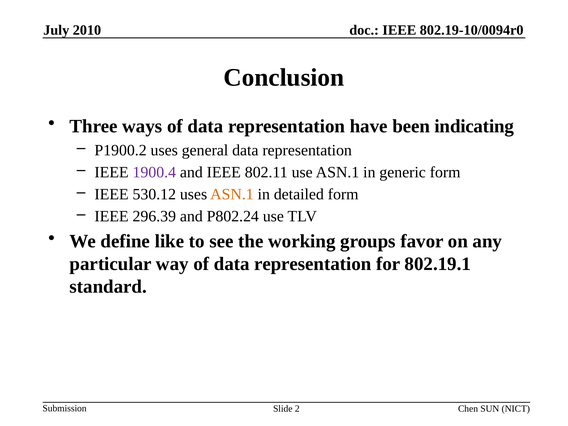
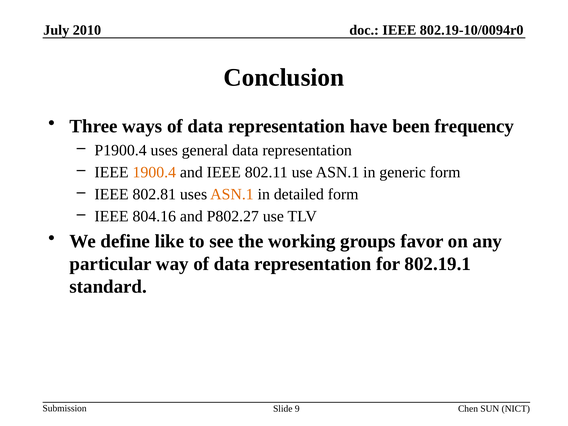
indicating: indicating -> frequency (474, 126)
P1900.2: P1900.2 -> P1900.4 (121, 150)
1900.4 colour: purple -> orange (154, 172)
530.12: 530.12 -> 802.81 (154, 194)
296.39: 296.39 -> 804.16 (154, 216)
P802.24: P802.24 -> P802.27 (233, 216)
2: 2 -> 9 (297, 409)
